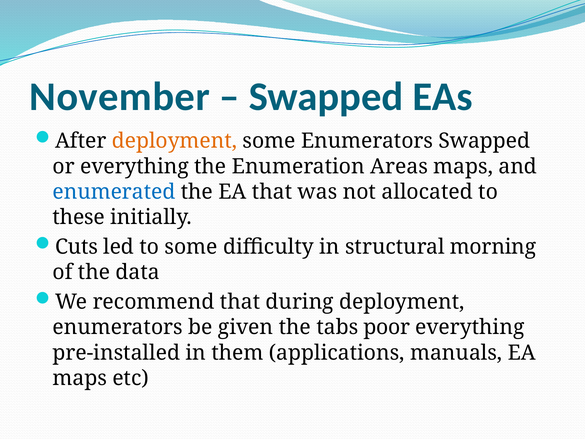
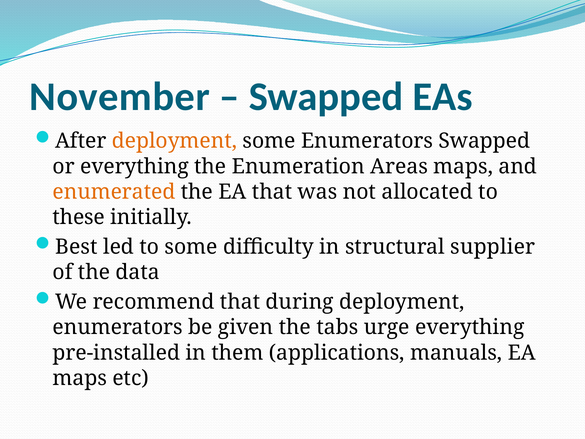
enumerated colour: blue -> orange (114, 192)
Cuts: Cuts -> Best (76, 247)
morning: morning -> supplier (493, 247)
poor: poor -> urge (387, 327)
